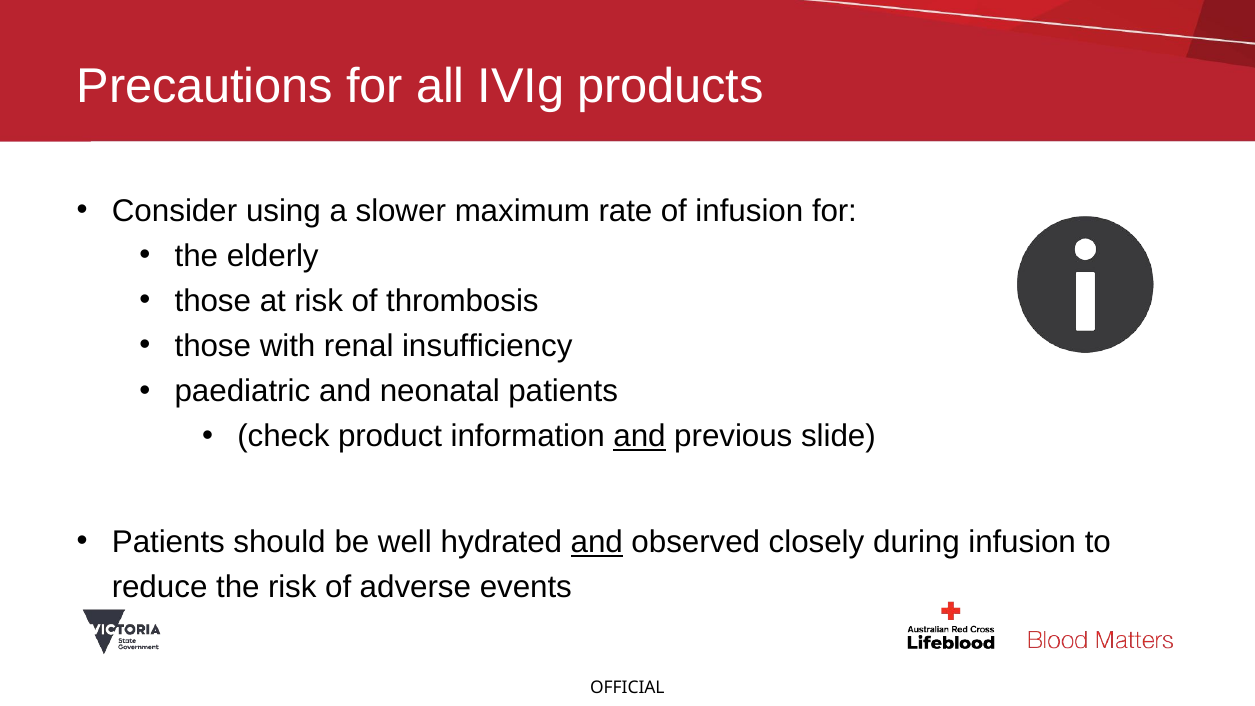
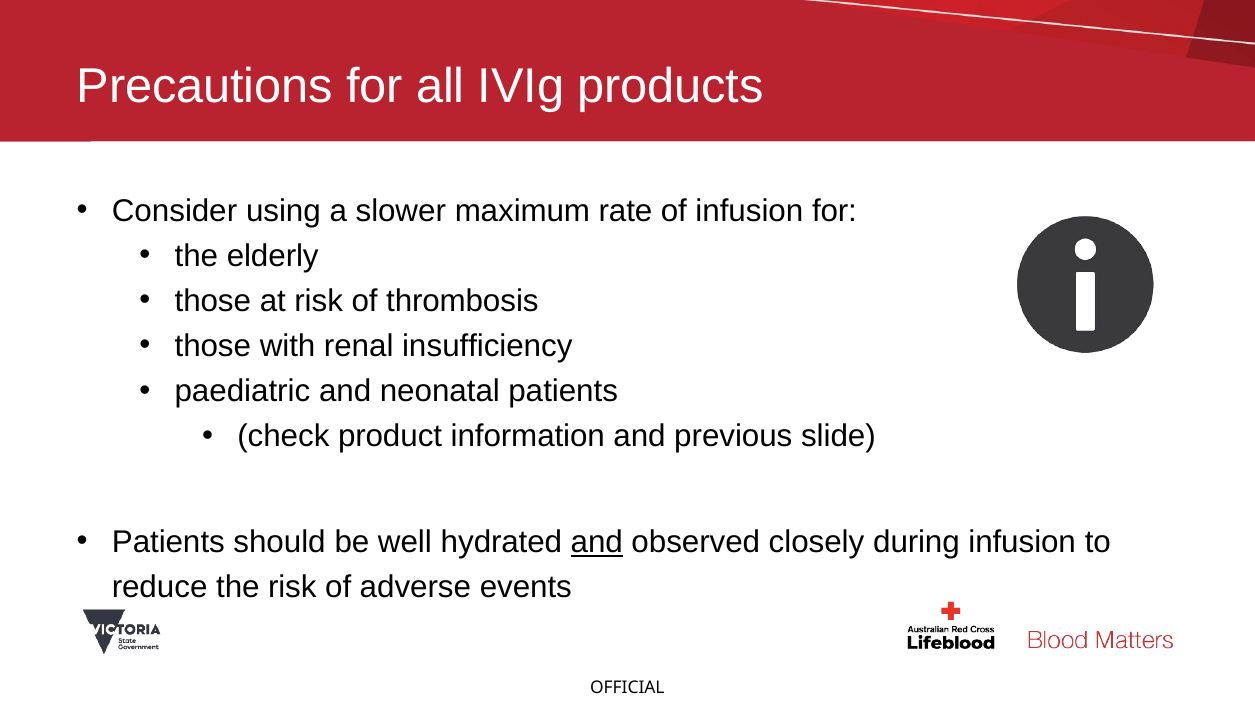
and underline: present -> none (640, 437)
